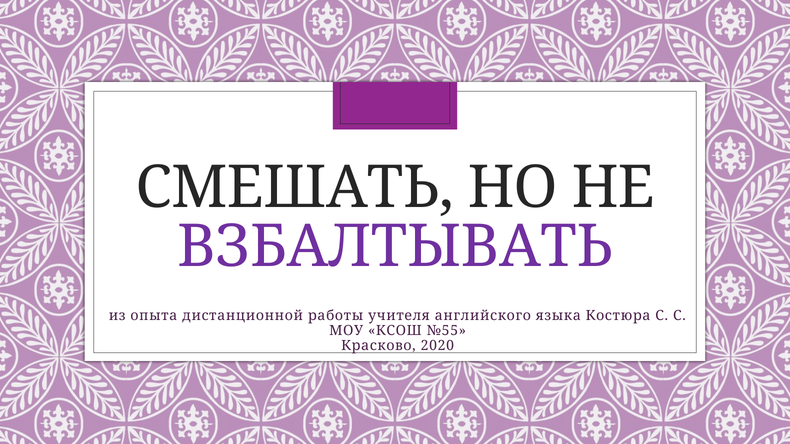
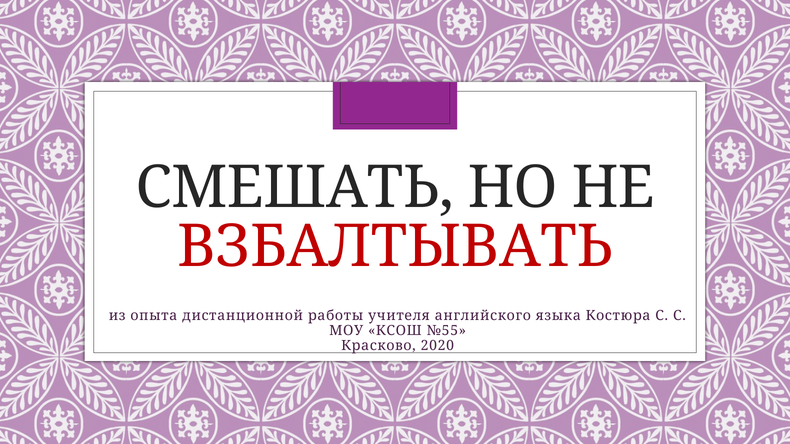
ВЗБАЛТЫВАТЬ colour: purple -> red (395, 247)
